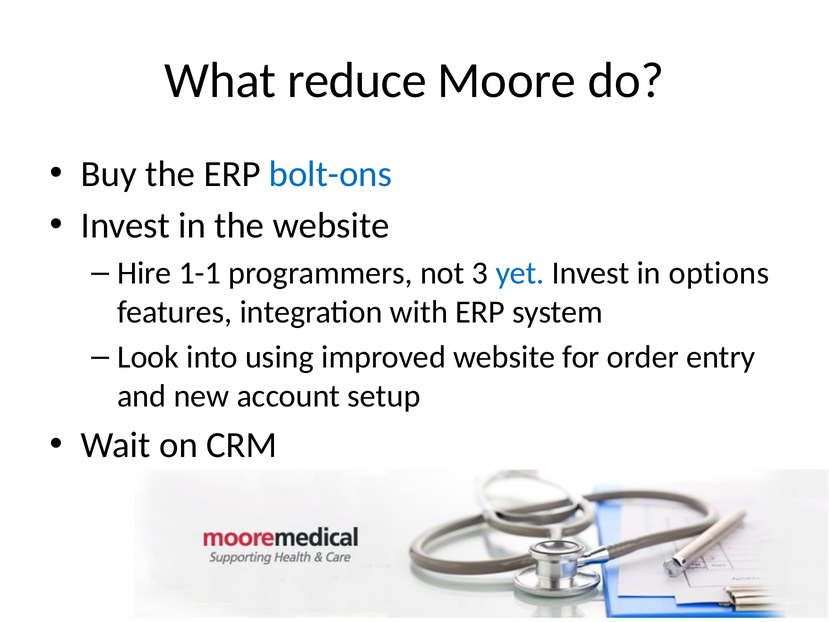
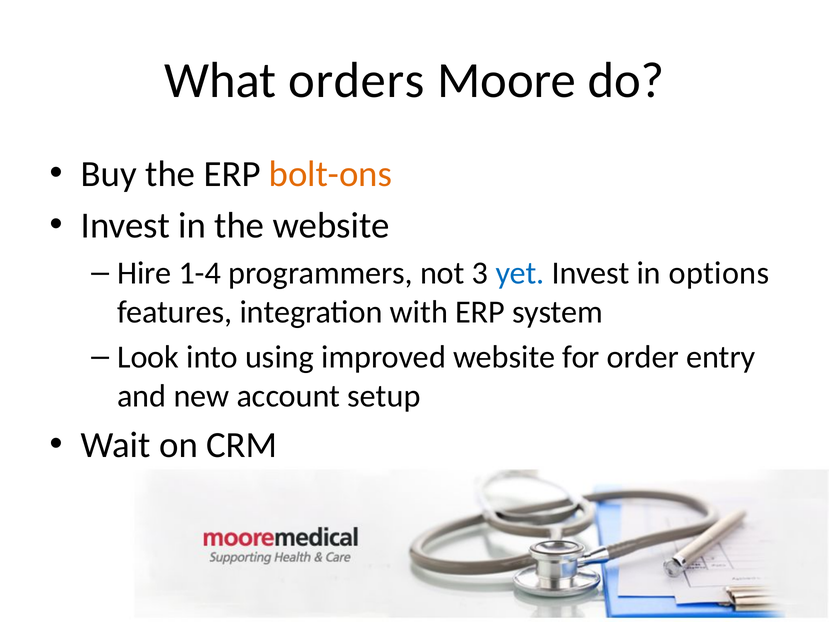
reduce: reduce -> orders (357, 80)
bolt-ons colour: blue -> orange (330, 174)
1-1: 1-1 -> 1-4 (200, 273)
